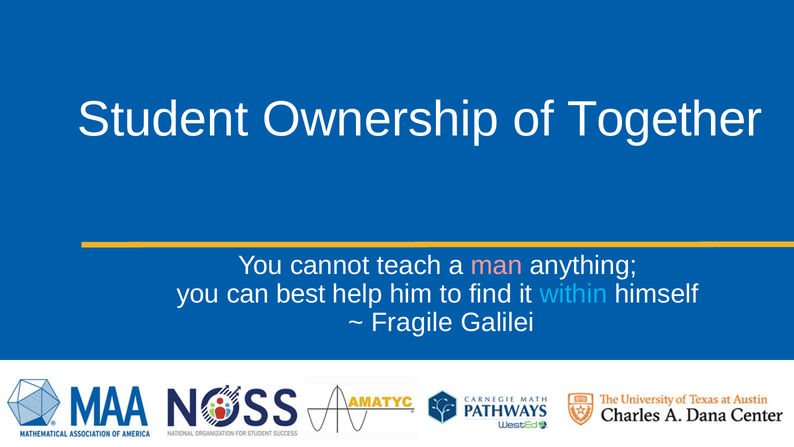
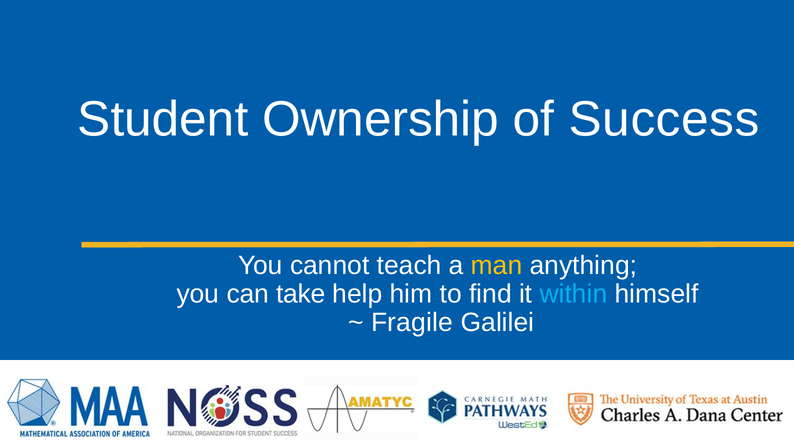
Together: Together -> Success (664, 119)
man colour: pink -> yellow (497, 265)
best: best -> take (301, 294)
